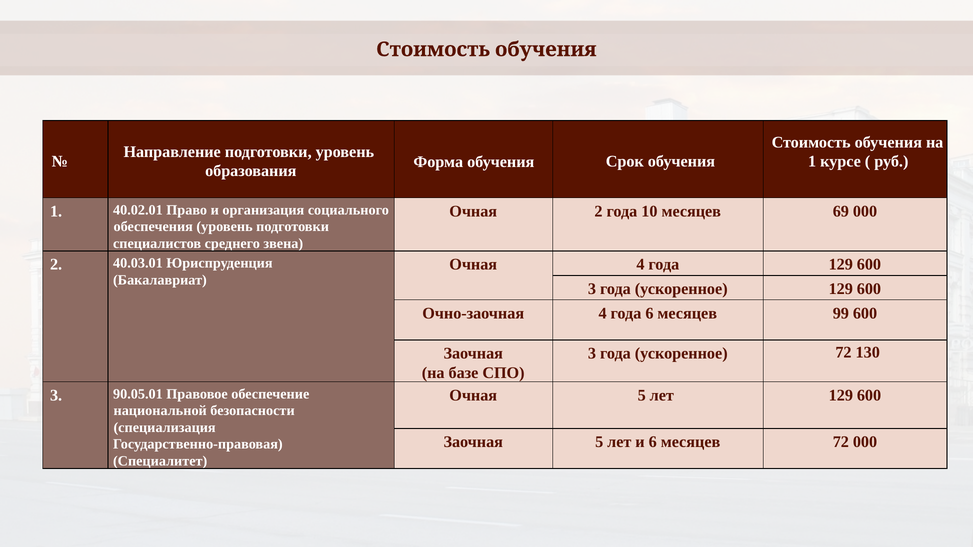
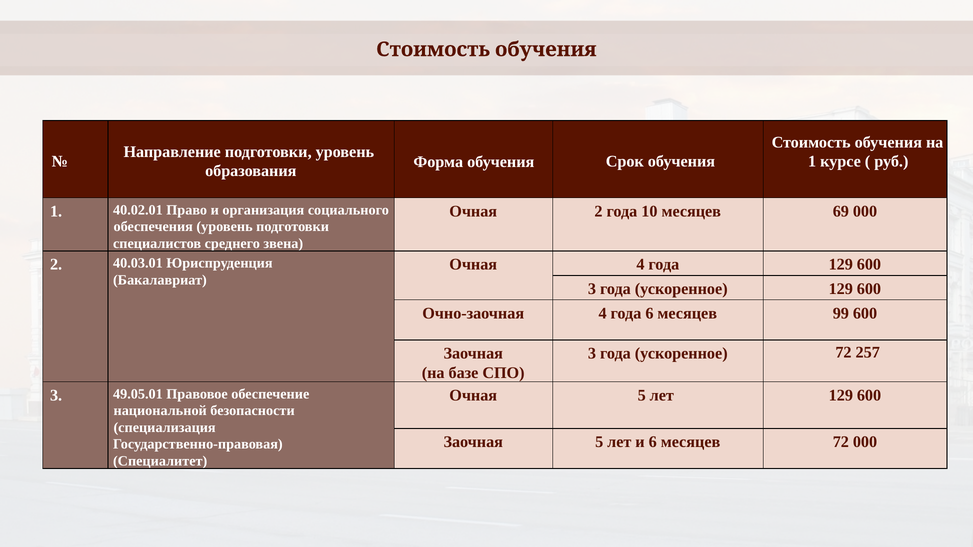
130: 130 -> 257 (868, 353)
90.05.01: 90.05.01 -> 49.05.01 (138, 394)
